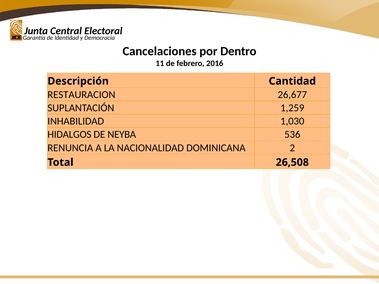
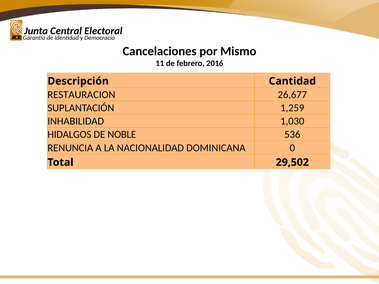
Dentro: Dentro -> Mismo (238, 51)
NEYBA: NEYBA -> NOBLE (122, 135)
2: 2 -> 0 (292, 148)
26,508: 26,508 -> 29,502 (292, 162)
